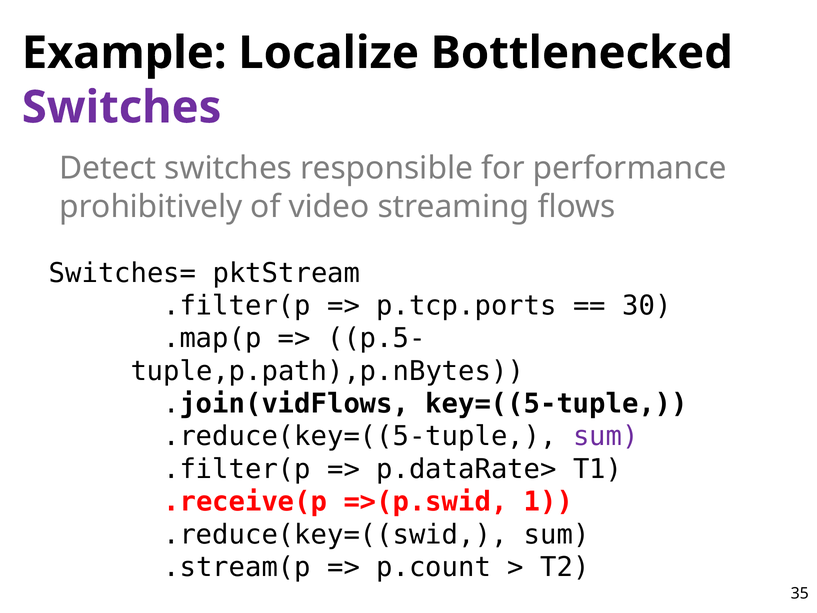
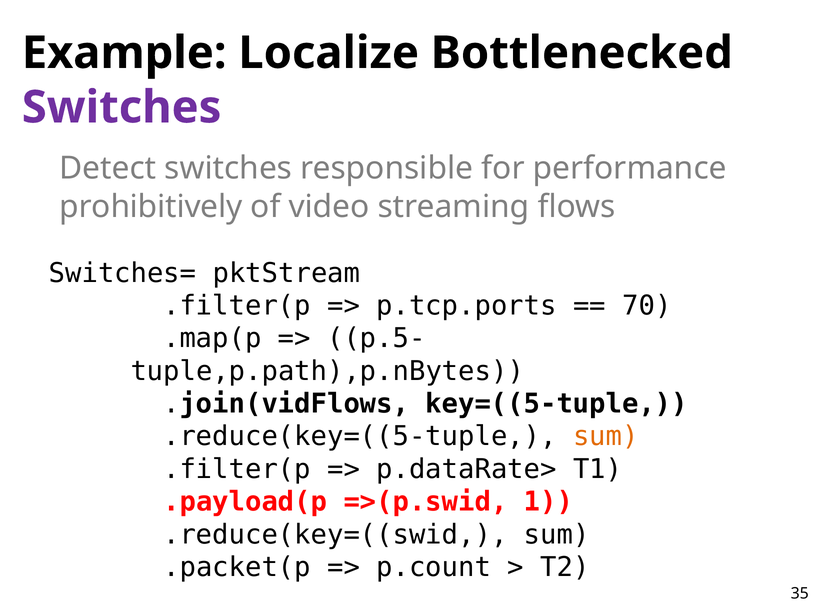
30: 30 -> 70 (647, 306)
sum colour: purple -> orange (606, 436)
.receive(p: .receive(p -> .payload(p (245, 502)
.stream(p: .stream(p -> .packet(p (237, 567)
